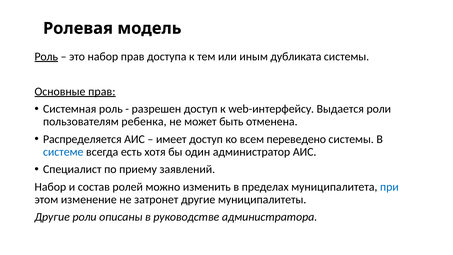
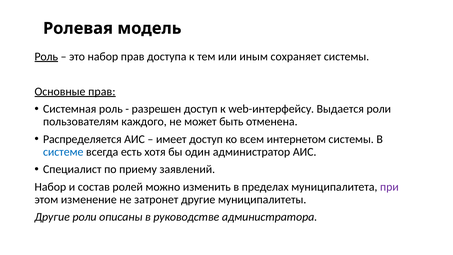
дубликата: дубликата -> сохраняет (296, 56)
ребенка: ребенка -> каждого (144, 122)
переведено: переведено -> интернетом (296, 139)
при colour: blue -> purple (389, 187)
